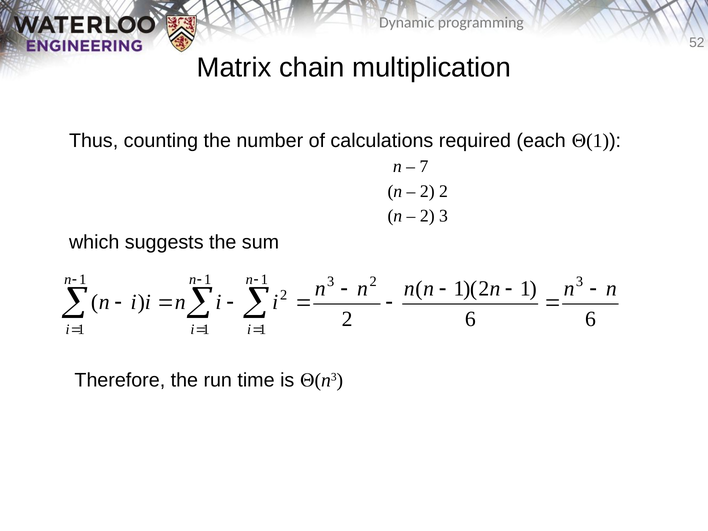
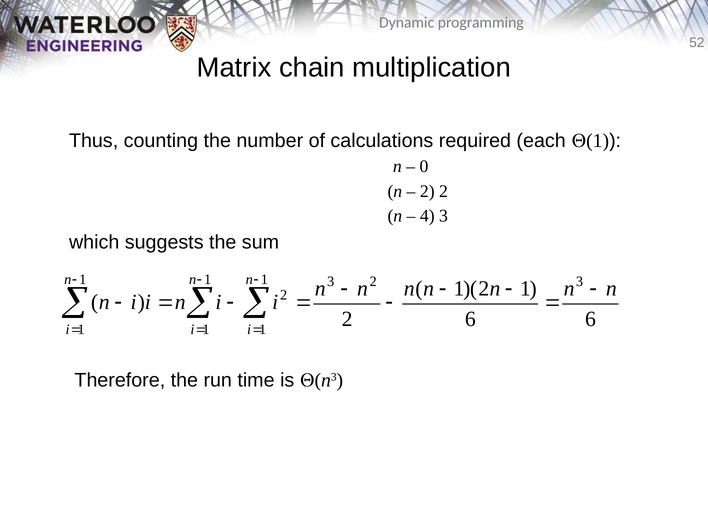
7: 7 -> 0 (424, 166)
2: 2 -> 4 (427, 216)
